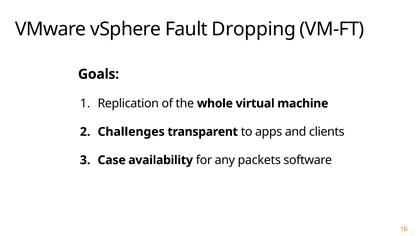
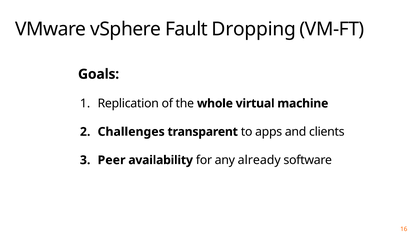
Case: Case -> Peer (112, 160)
packets: packets -> already (259, 160)
